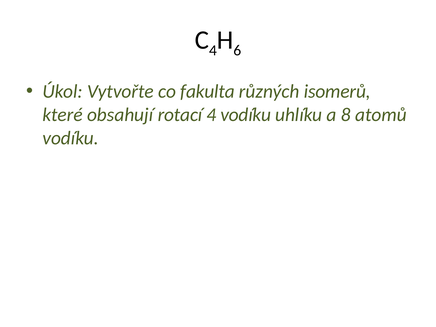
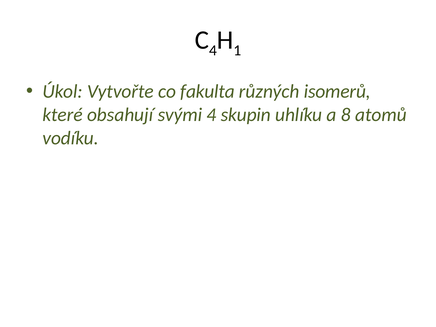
6: 6 -> 1 (237, 50)
rotací: rotací -> svými (180, 115)
4 vodíku: vodíku -> skupin (246, 115)
